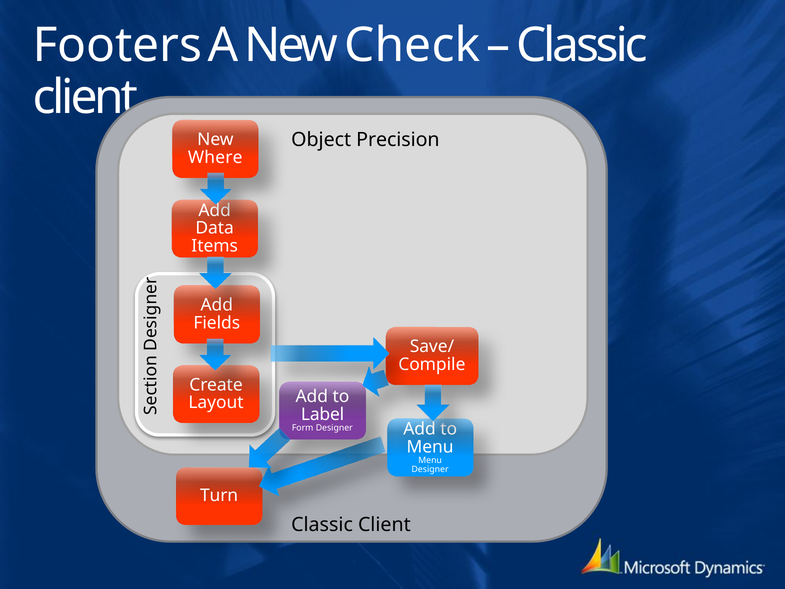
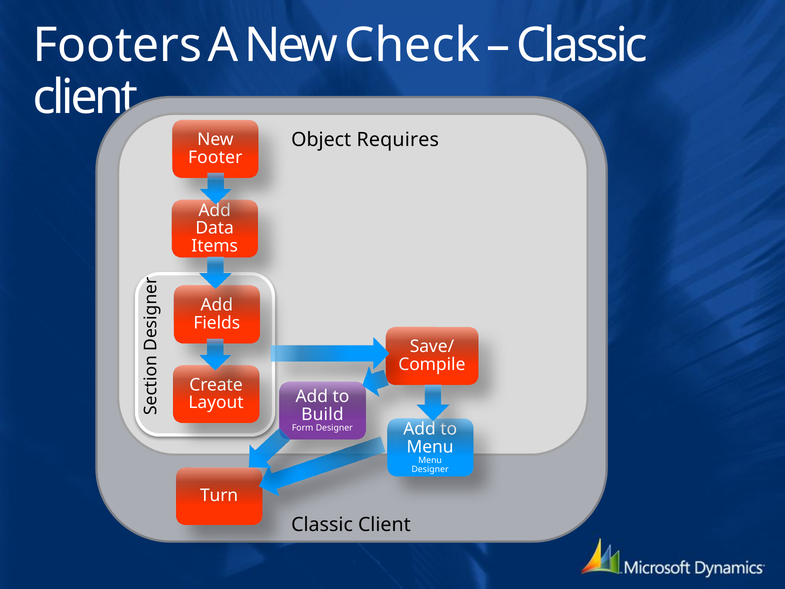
Precision: Precision -> Requires (398, 140)
Where: Where -> Footer (215, 157)
Label: Label -> Build (322, 414)
